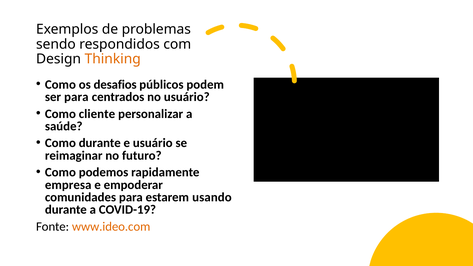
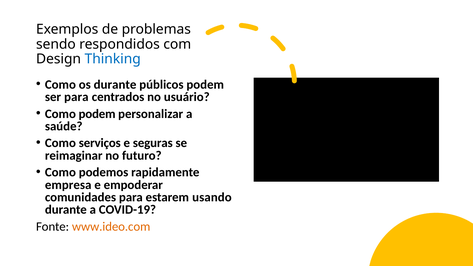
Thinking colour: orange -> blue (113, 59)
os desafios: desafios -> durante (115, 84)
Como cliente: cliente -> podem (97, 114)
Como durante: durante -> serviços (100, 143)
e usuário: usuário -> seguras (153, 143)
